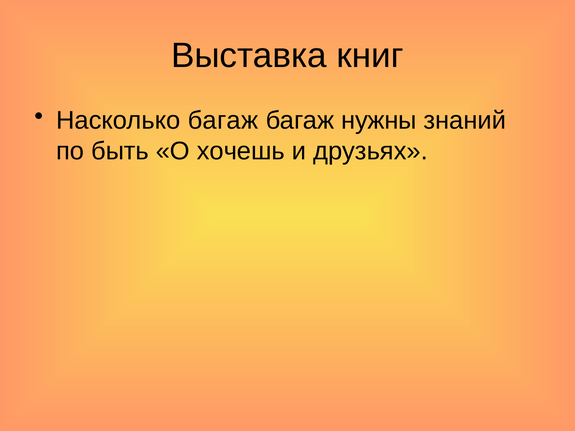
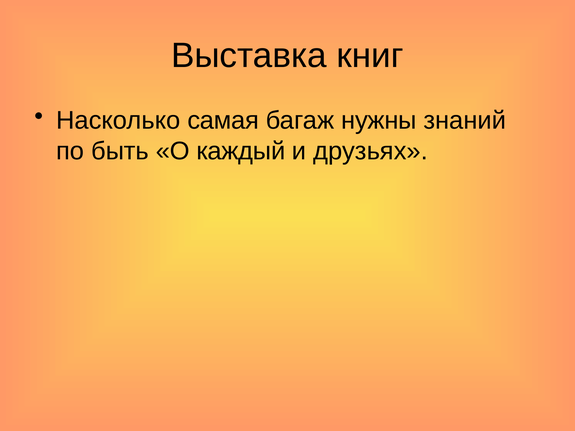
Насколько багаж: багаж -> самая (223, 121)
хочешь: хочешь -> каждый (241, 151)
